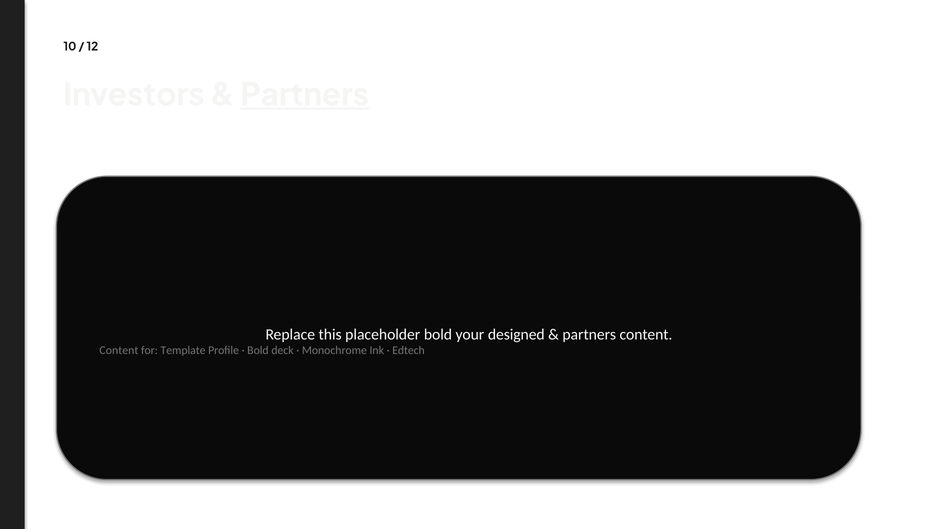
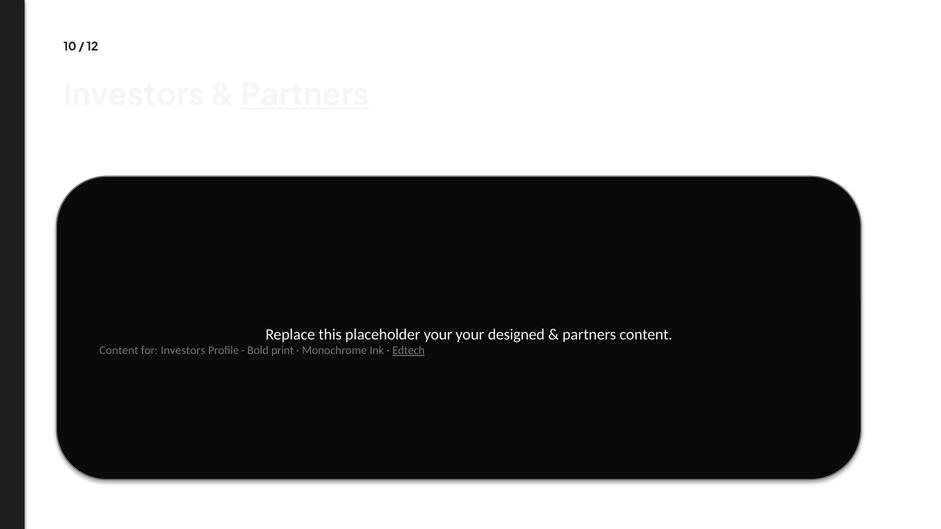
placeholder bold: bold -> your (438, 335)
for Template: Template -> Investors (183, 351)
deck: deck -> print (283, 351)
Edtech underline: none -> present (409, 351)
